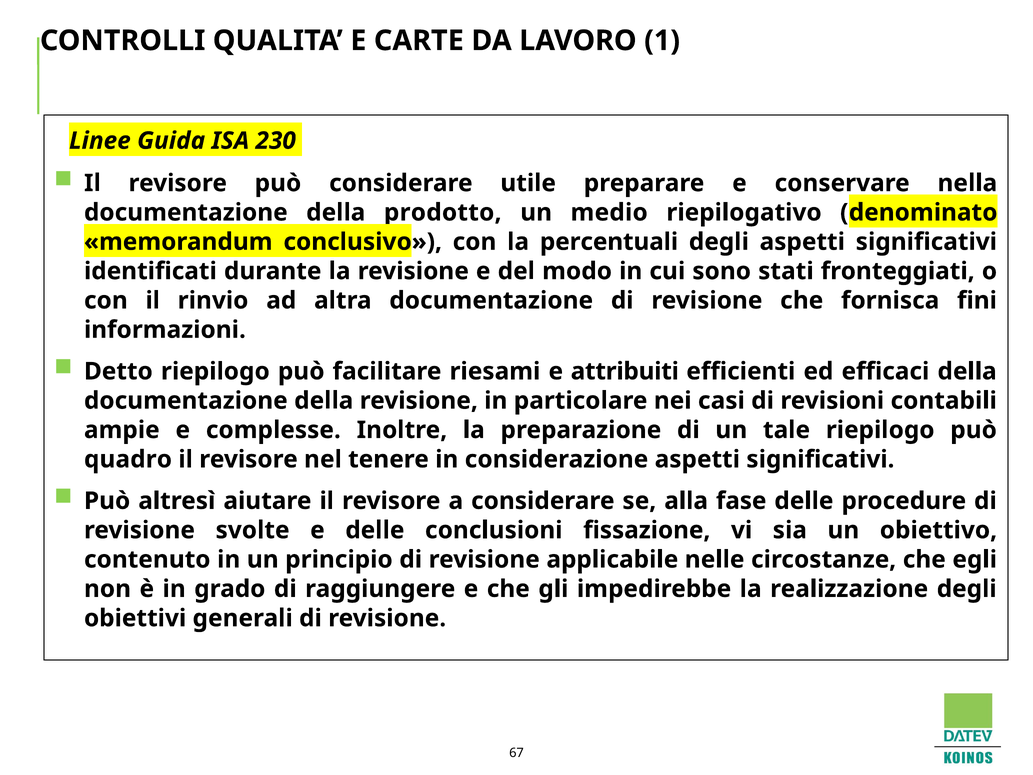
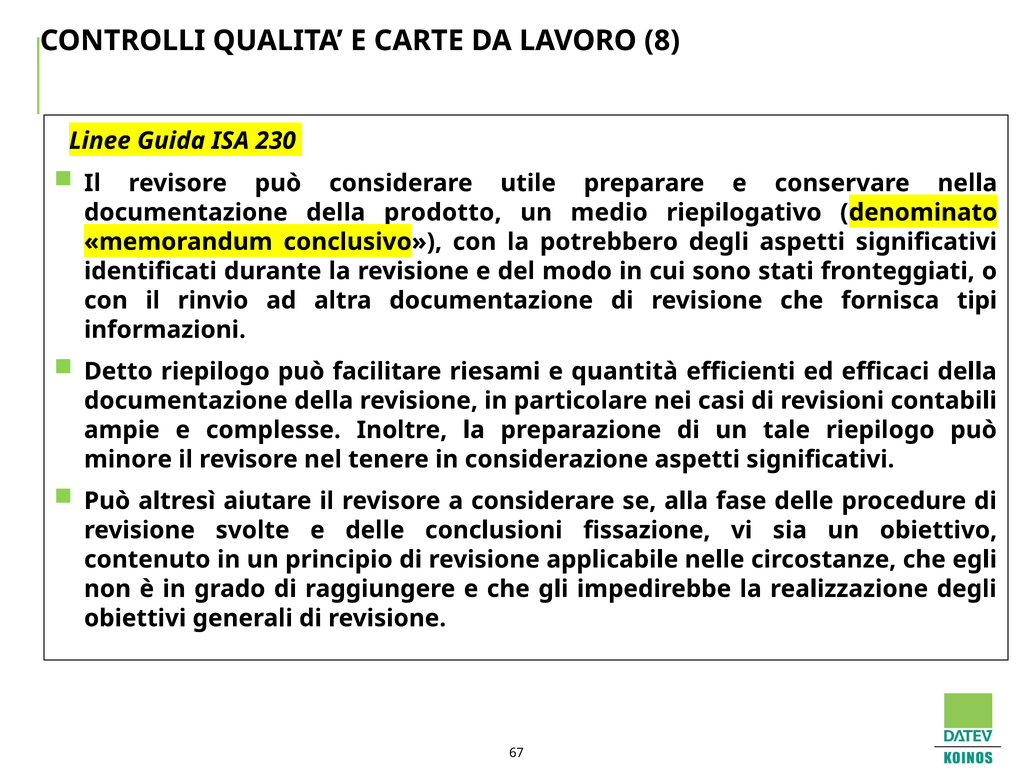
1: 1 -> 8 (662, 41)
percentuali: percentuali -> potrebbero (609, 242)
fini: fini -> tipi (977, 300)
attribuiti: attribuiti -> quantità (625, 371)
quadro: quadro -> minore (128, 459)
